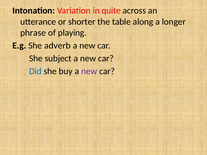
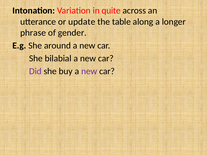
shorter: shorter -> update (82, 22)
playing: playing -> gender (72, 33)
adverb: adverb -> around (57, 46)
subject: subject -> bilabial (58, 59)
Did colour: blue -> purple (35, 71)
